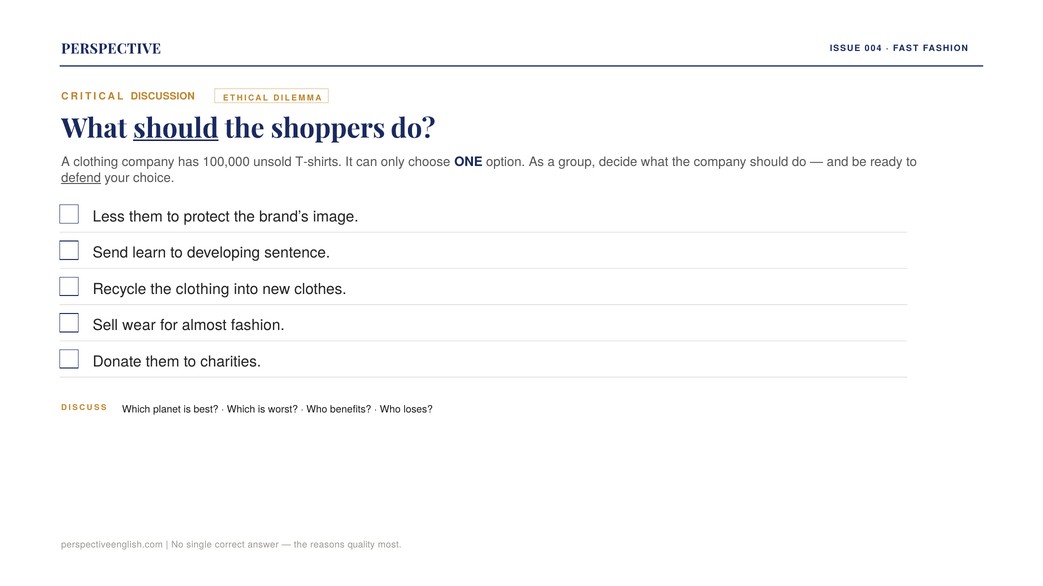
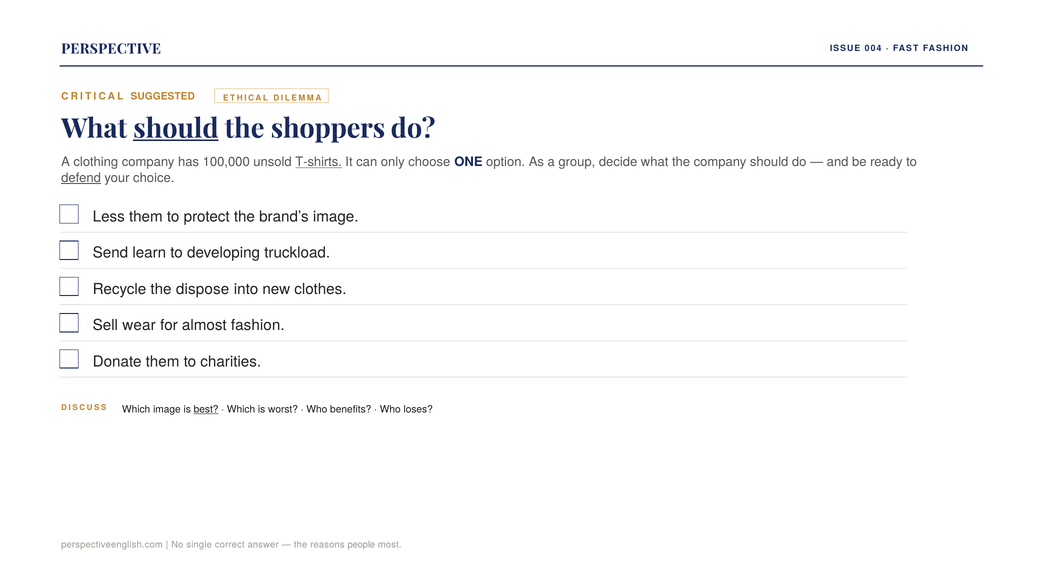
DISCUSSION: DISCUSSION -> SUGGESTED (163, 97)
T-shirts underline: none -> present (319, 162)
sentence: sentence -> truckload (297, 253)
the clothing: clothing -> dispose (203, 289)
Which planet: planet -> image (167, 410)
best underline: none -> present (206, 410)
quality: quality -> people (361, 545)
